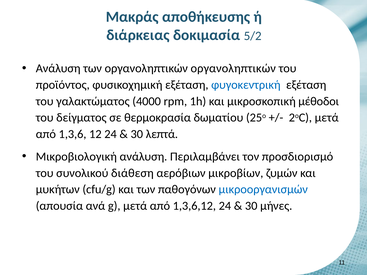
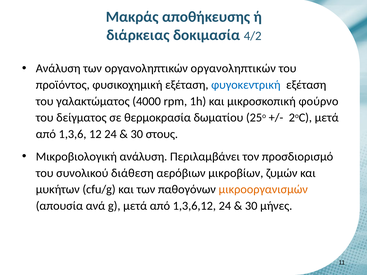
5/2: 5/2 -> 4/2 (253, 36)
μέθοδοι: μέθοδοι -> φούρνο (318, 101)
λεπτά: λεπτά -> στους (162, 134)
μικροοργανισμών colour: blue -> orange (263, 190)
